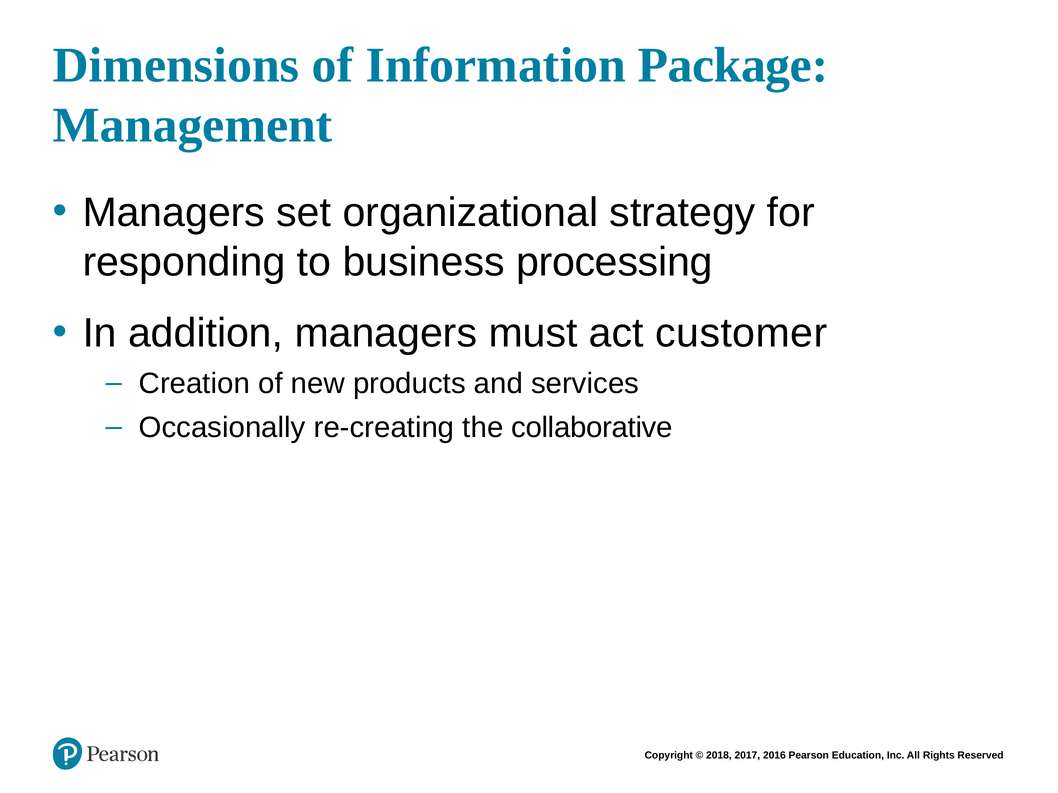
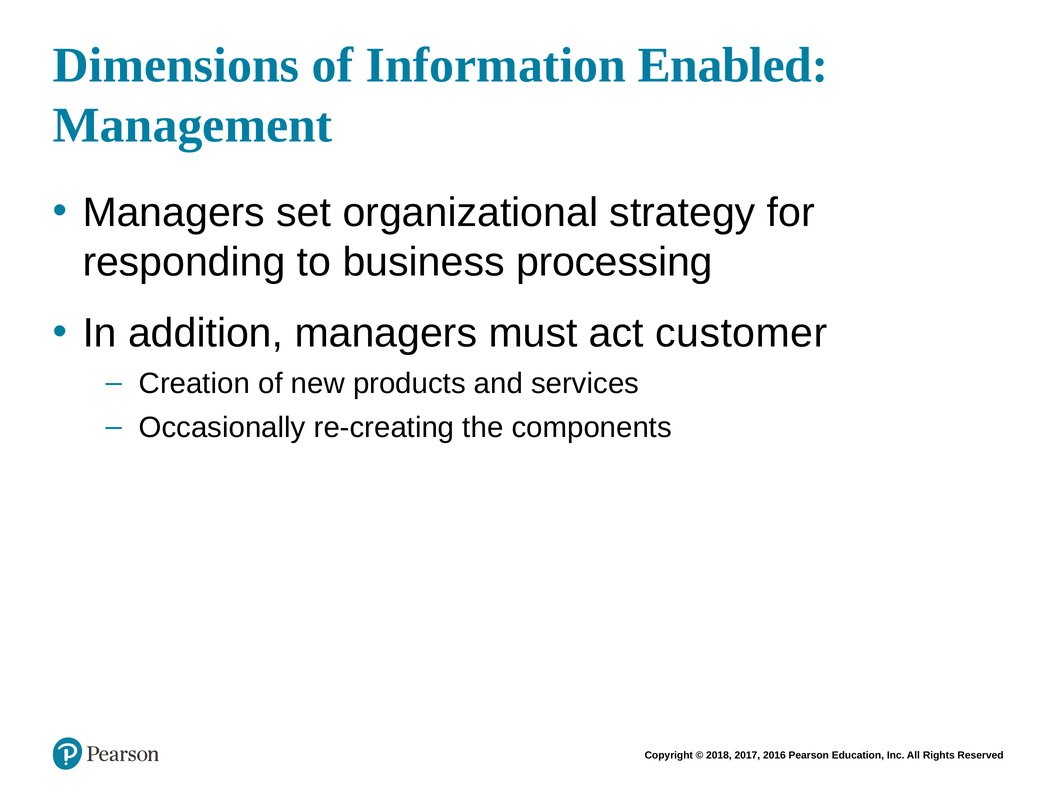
Package: Package -> Enabled (733, 65)
collaborative: collaborative -> components (592, 428)
